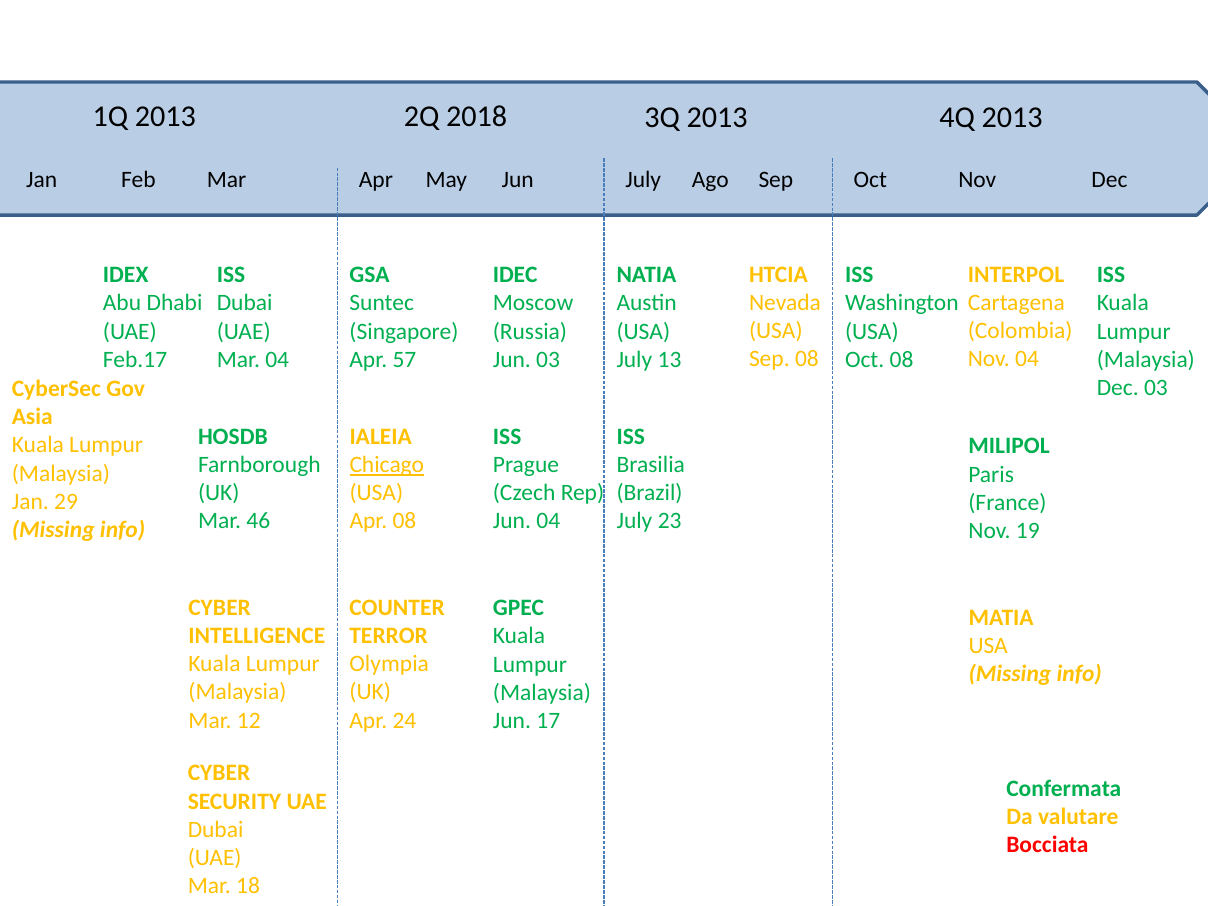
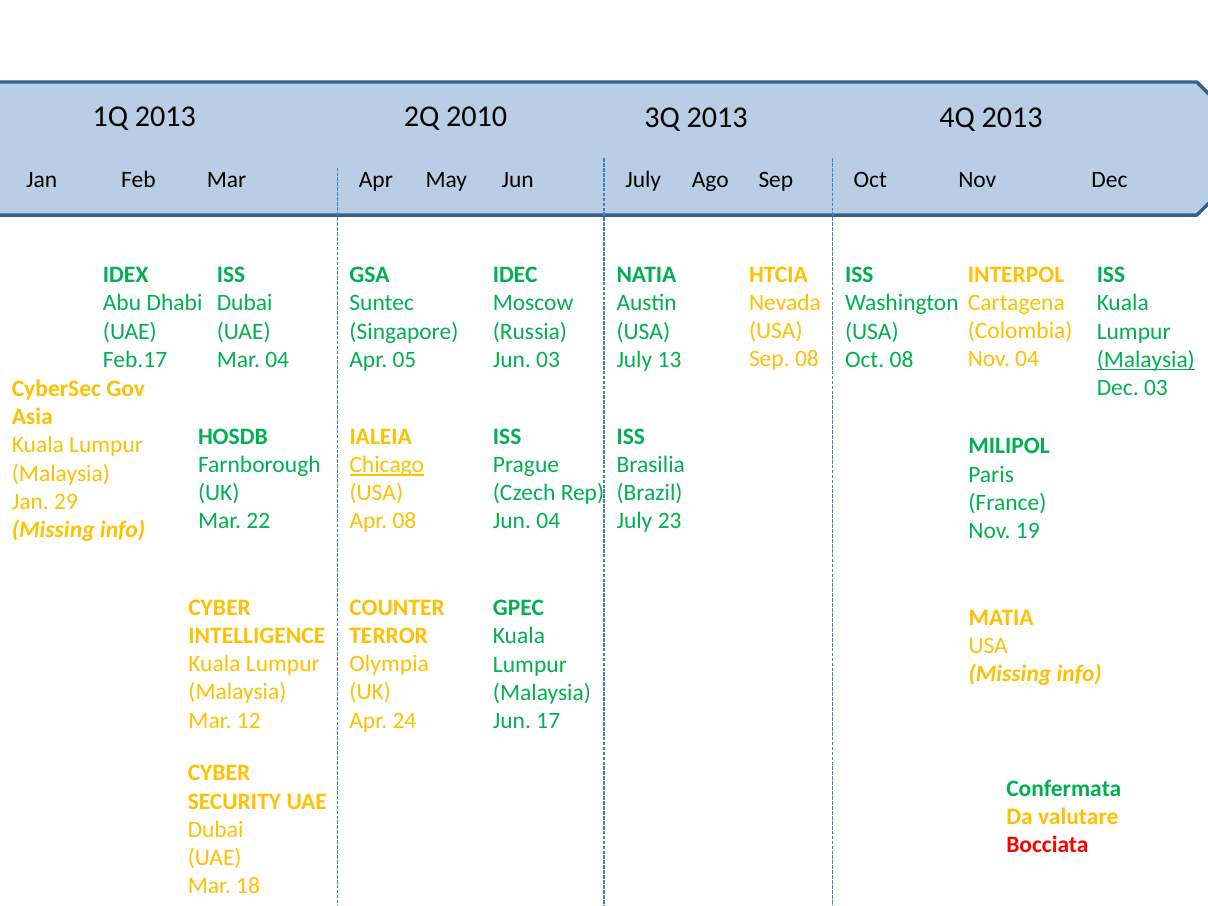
2018: 2018 -> 2010 (477, 116)
57: 57 -> 05 (404, 359)
Malaysia underline: none -> present (1146, 360)
46: 46 -> 22 (258, 521)
